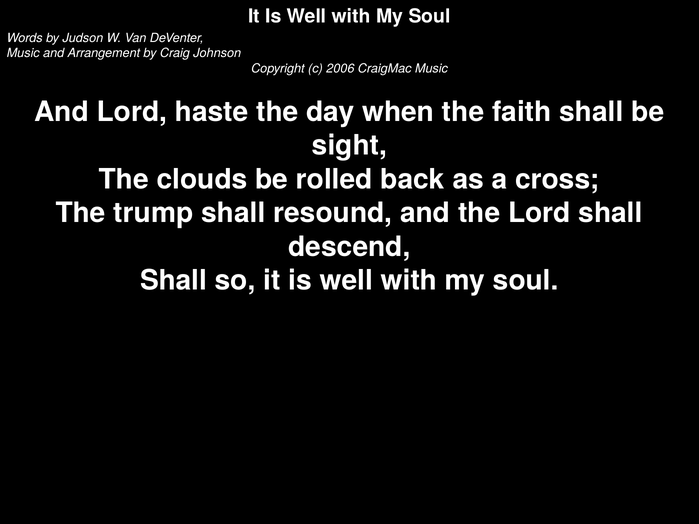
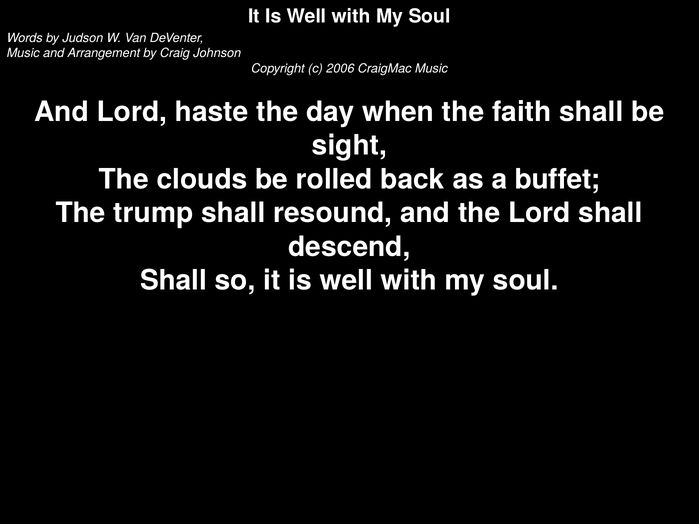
cross: cross -> buffet (558, 179)
